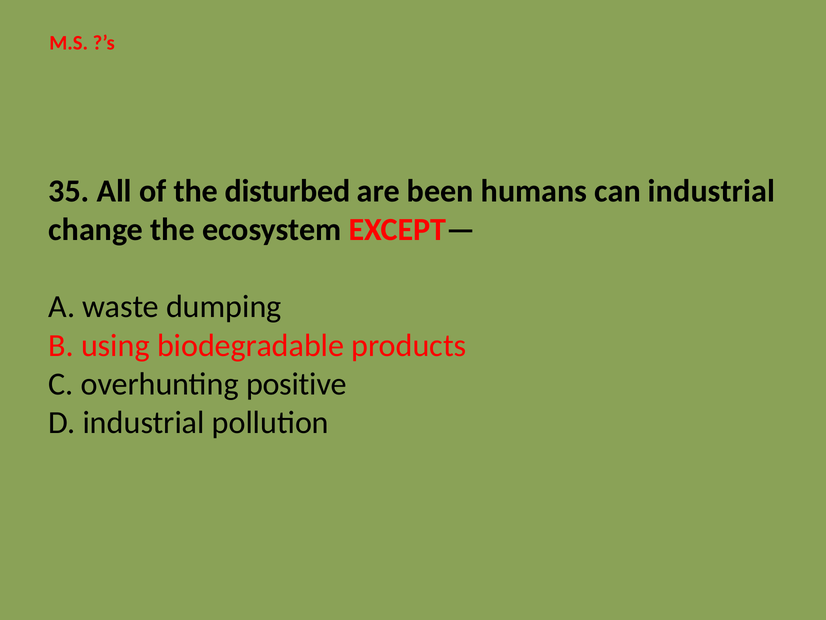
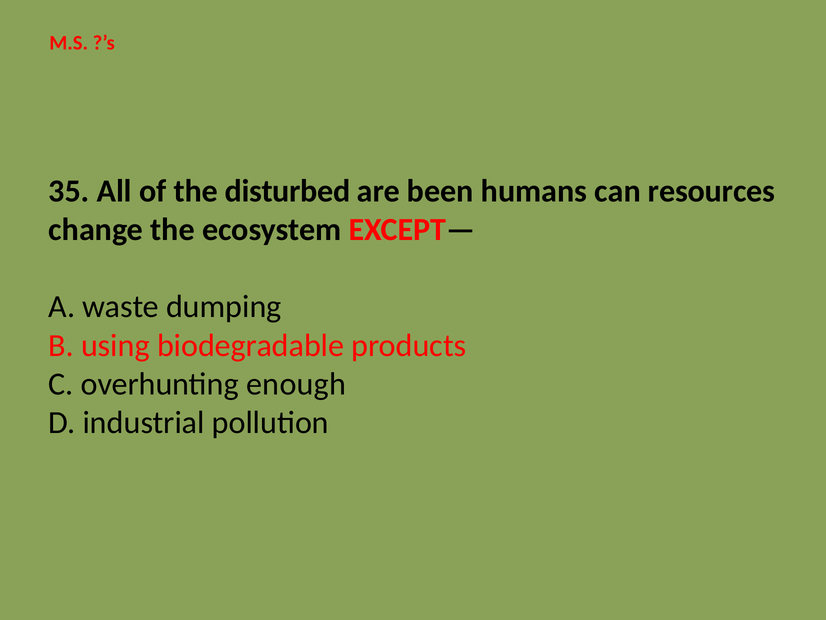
can industrial: industrial -> resources (712, 191)
positive: positive -> enough (296, 384)
